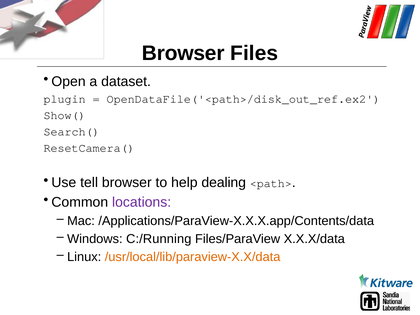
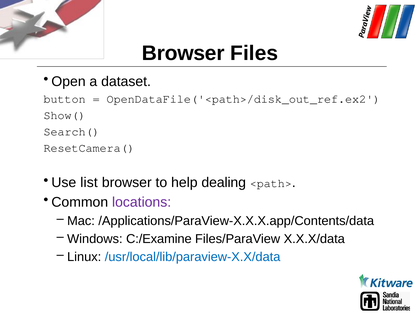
plugin: plugin -> button (65, 99)
tell: tell -> list (89, 183)
C:/Running: C:/Running -> C:/Examine (159, 239)
/usr/local/lib/paraview-X.X/data colour: orange -> blue (193, 257)
